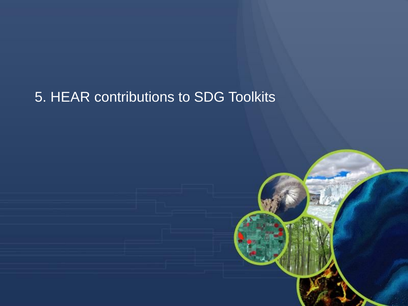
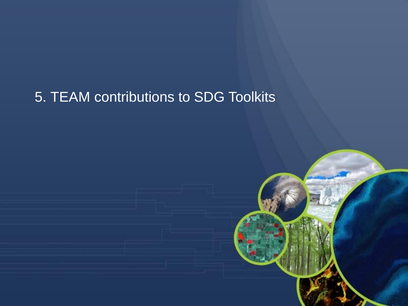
HEAR: HEAR -> TEAM (70, 97)
